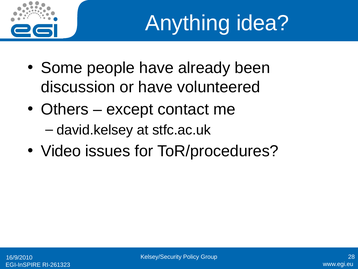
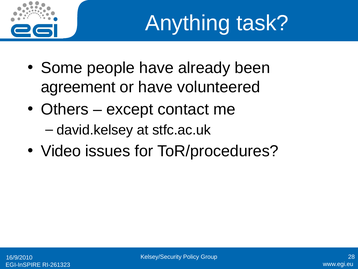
idea: idea -> task (263, 23)
discussion: discussion -> agreement (78, 87)
